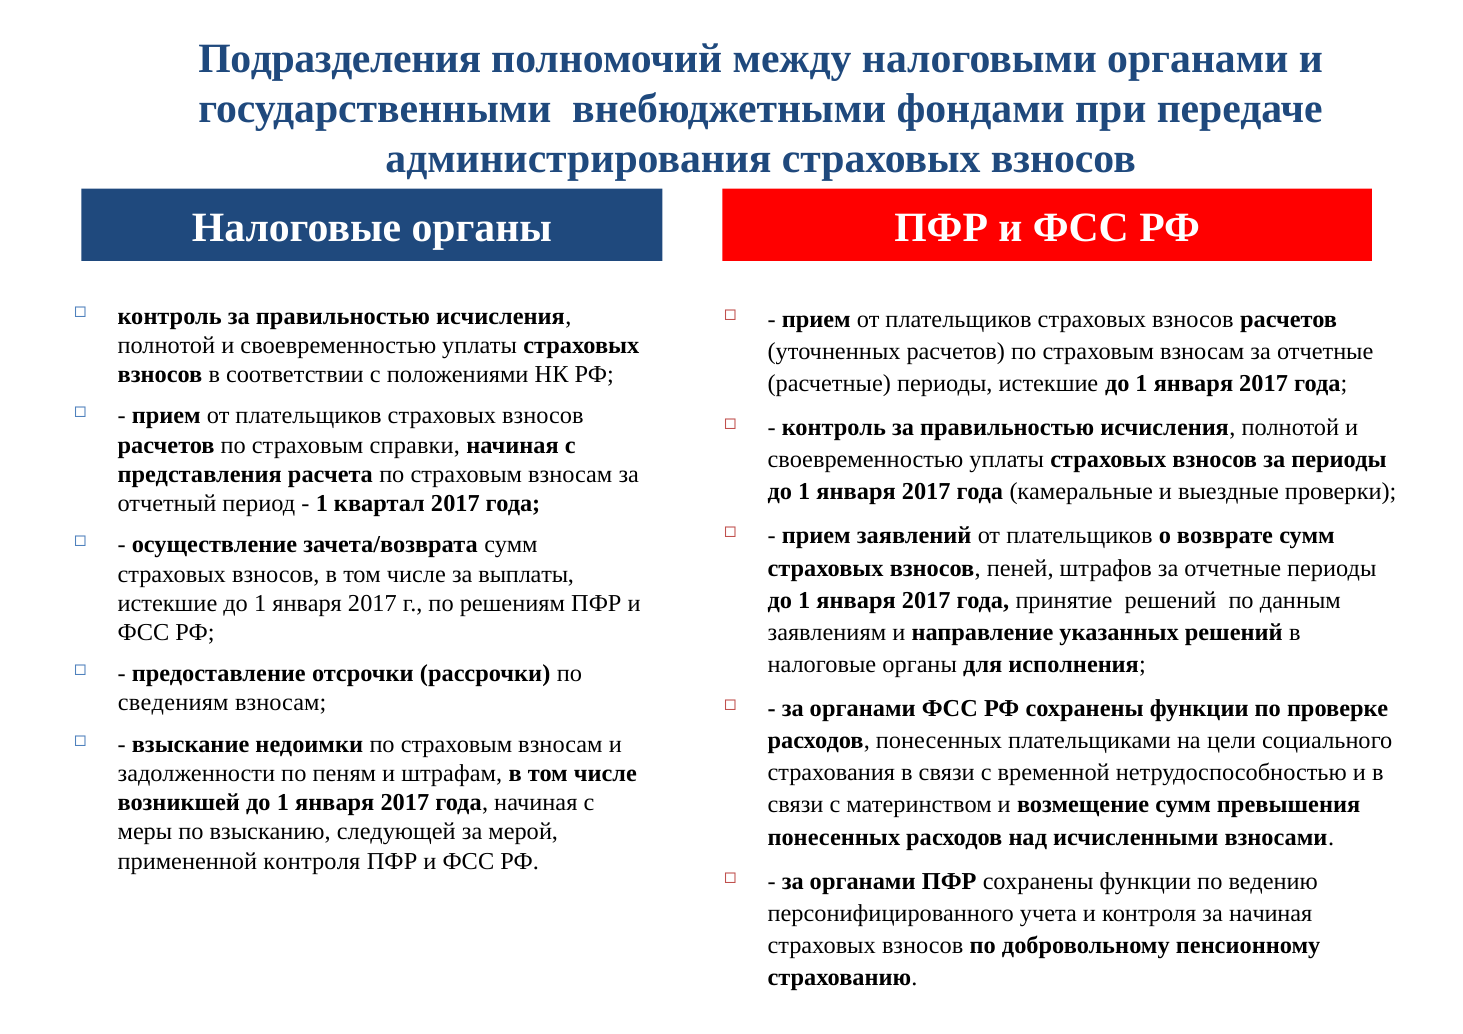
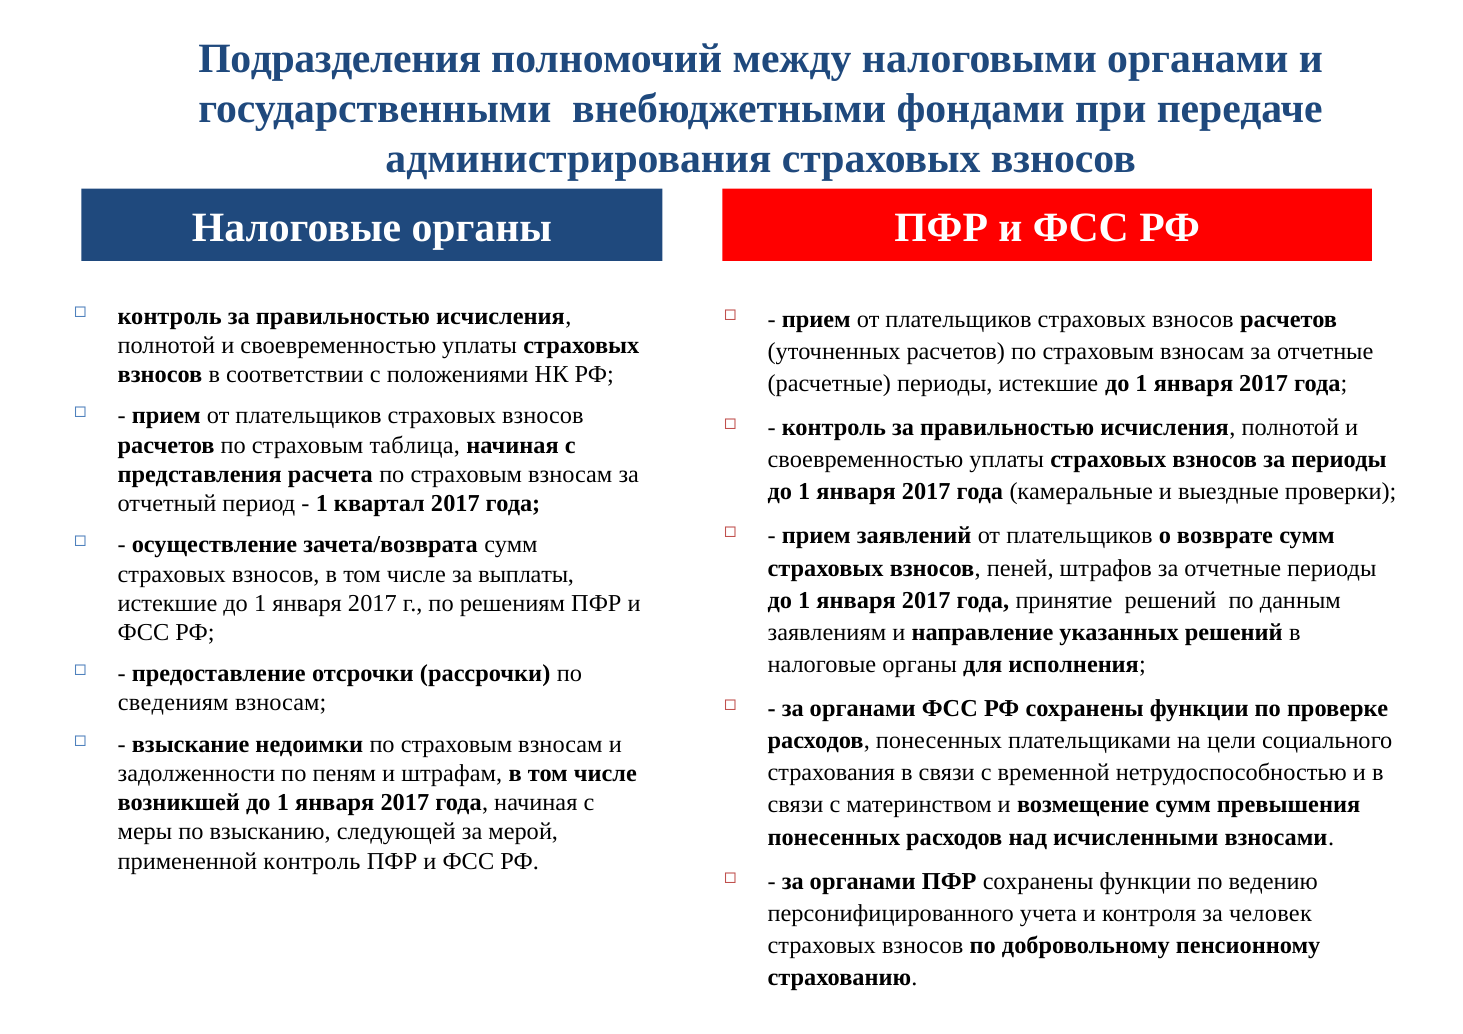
справки: справки -> таблица (415, 445)
примененной контроля: контроля -> контроль (312, 861)
за начиная: начиная -> человек (1270, 914)
